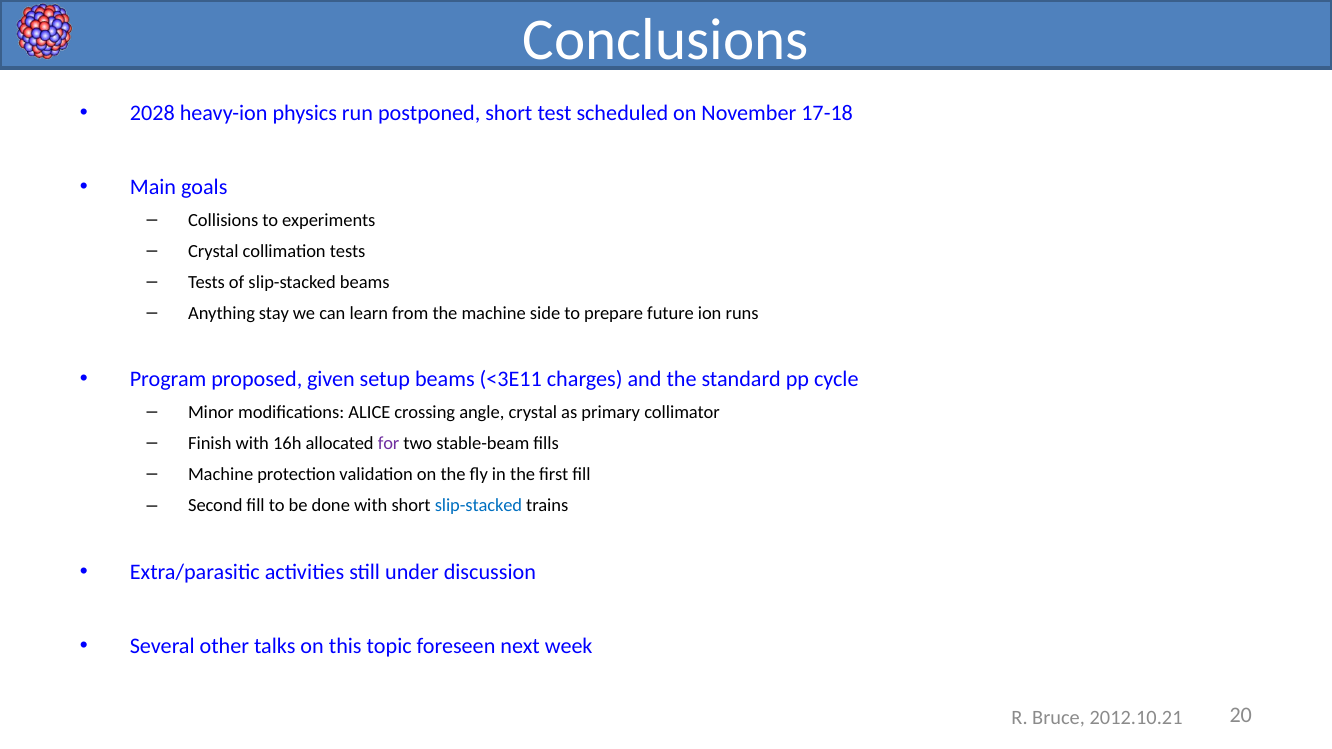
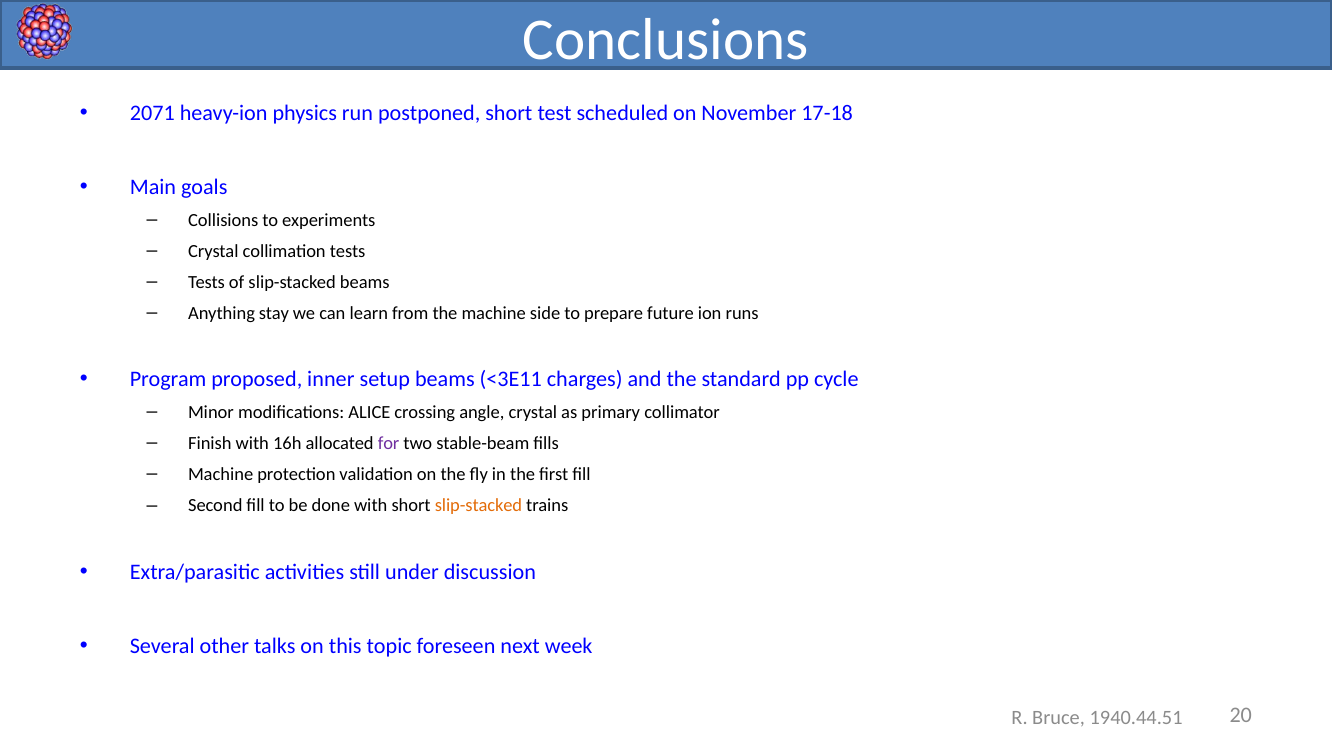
2028: 2028 -> 2071 (152, 113)
given: given -> inner (331, 379)
slip-stacked colour: blue -> orange (478, 506)
2012.10.21: 2012.10.21 -> 1940.44.51 (1136, 718)
